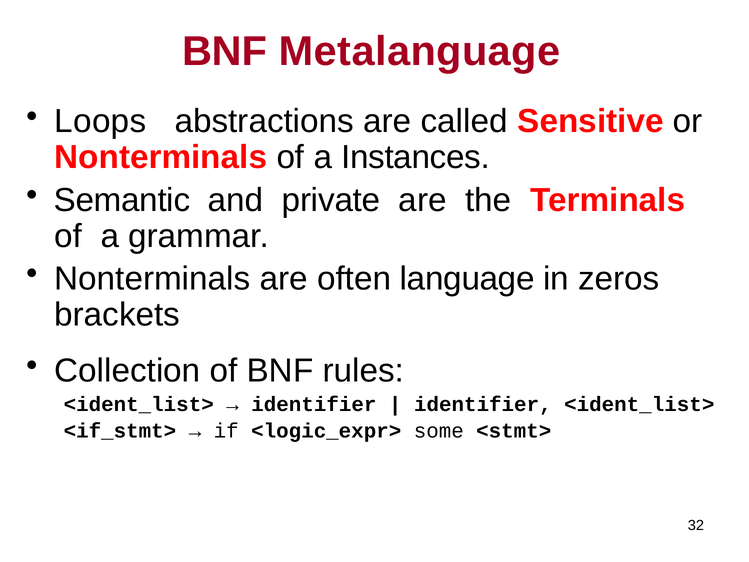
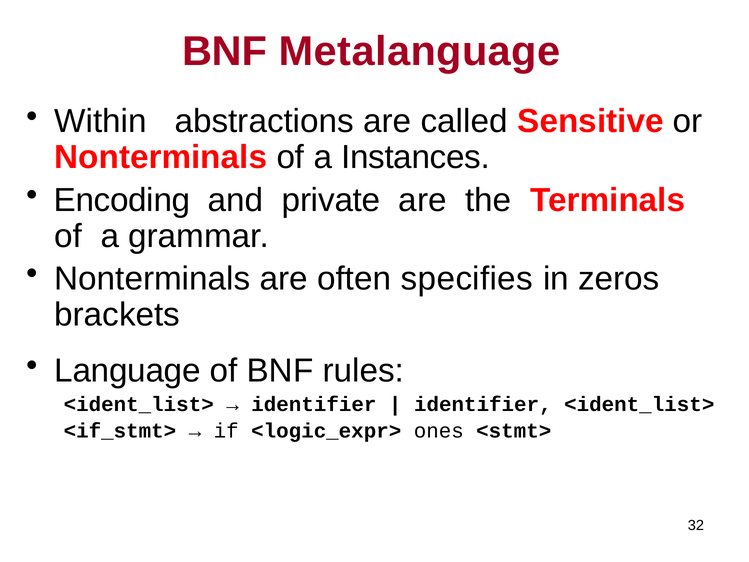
Loops: Loops -> Within (101, 121)
Semantic: Semantic -> Encoding (122, 200)
language: language -> specifies (467, 279)
Collection: Collection -> Language (128, 371)
some: some -> ones (439, 431)
